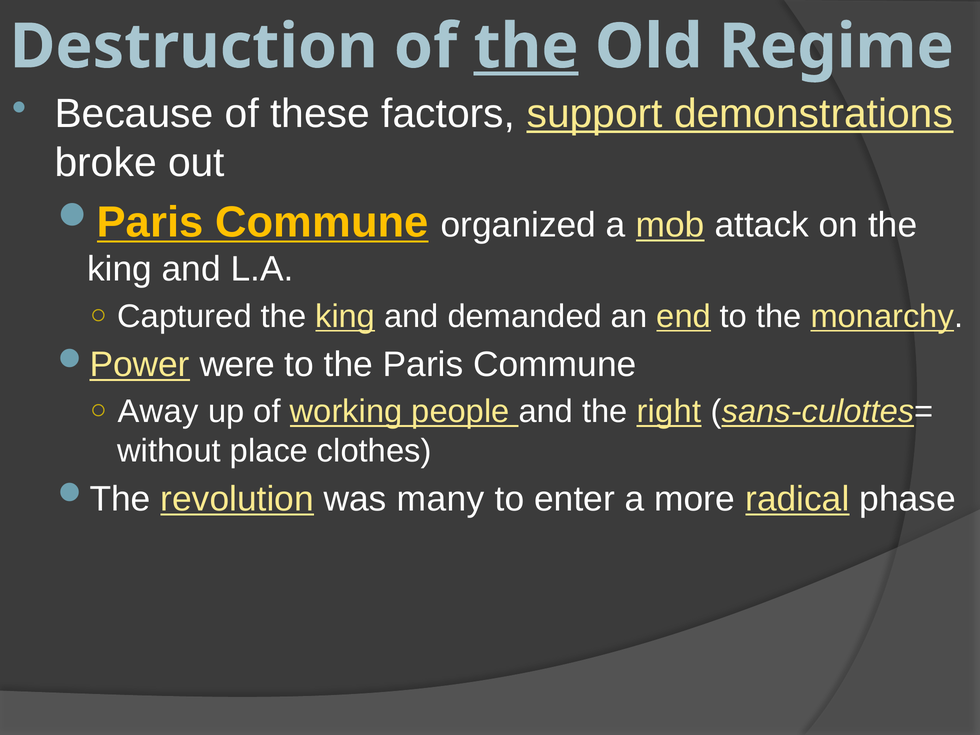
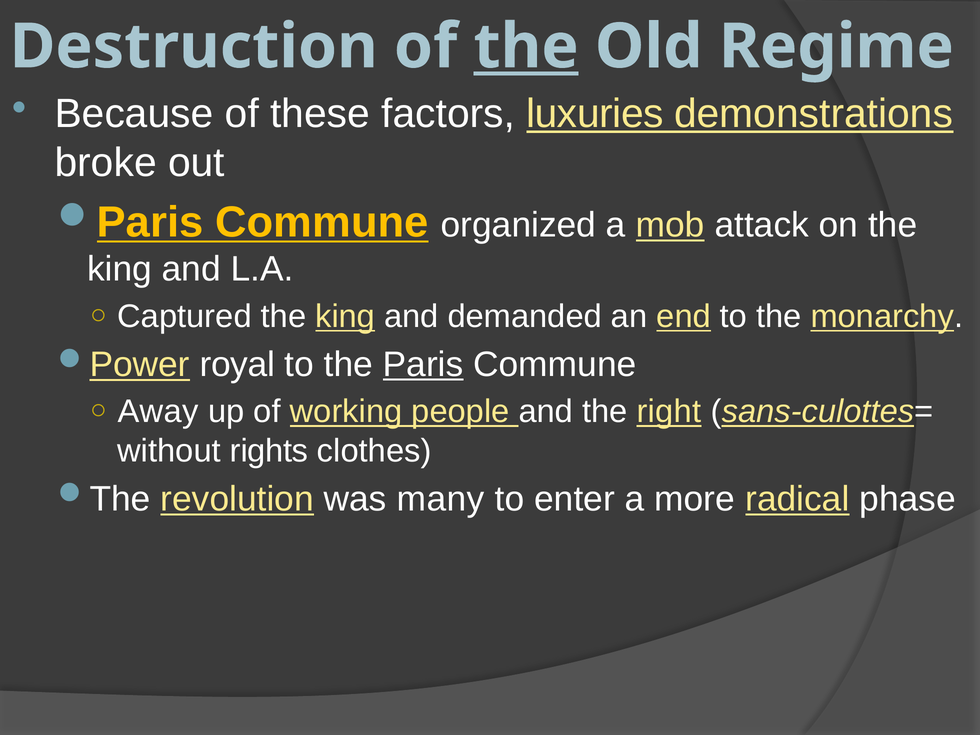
support: support -> luxuries (595, 114)
were: were -> royal (237, 364)
Paris underline: none -> present (423, 364)
place: place -> rights (269, 451)
